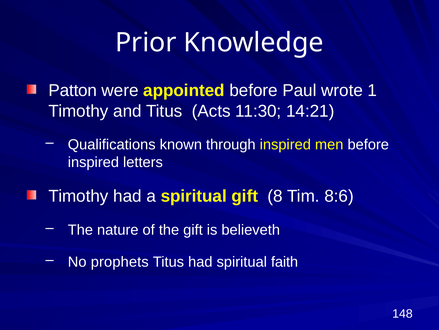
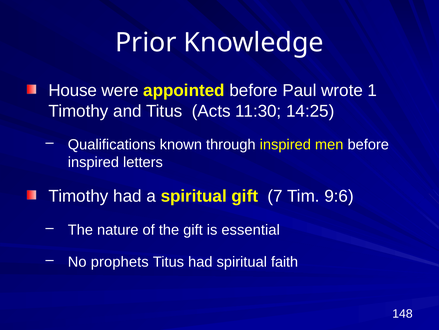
Patton: Patton -> House (73, 90)
14:21: 14:21 -> 14:25 (310, 111)
8: 8 -> 7 (275, 196)
8:6: 8:6 -> 9:6 (339, 196)
believeth: believeth -> essential (251, 229)
